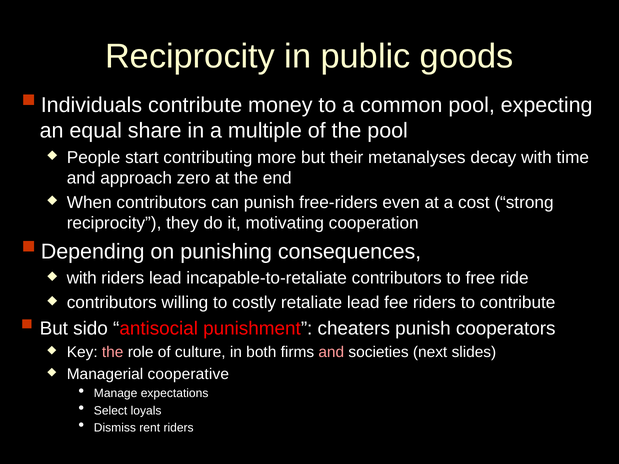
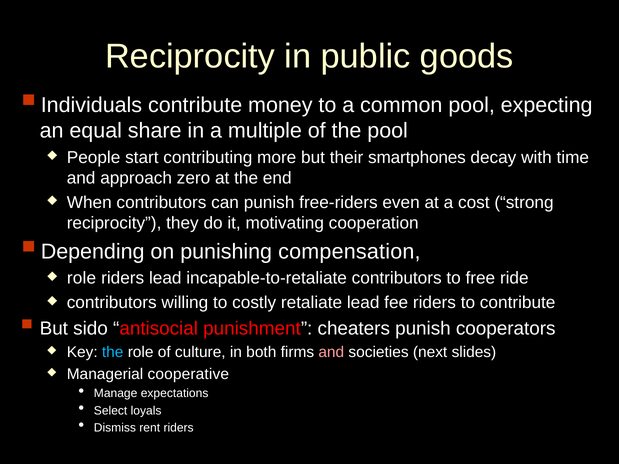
metanalyses: metanalyses -> smartphones (417, 158)
consequences: consequences -> compensation (349, 252)
with: with -> role (81, 278)
the colour: pink -> light blue (113, 353)
